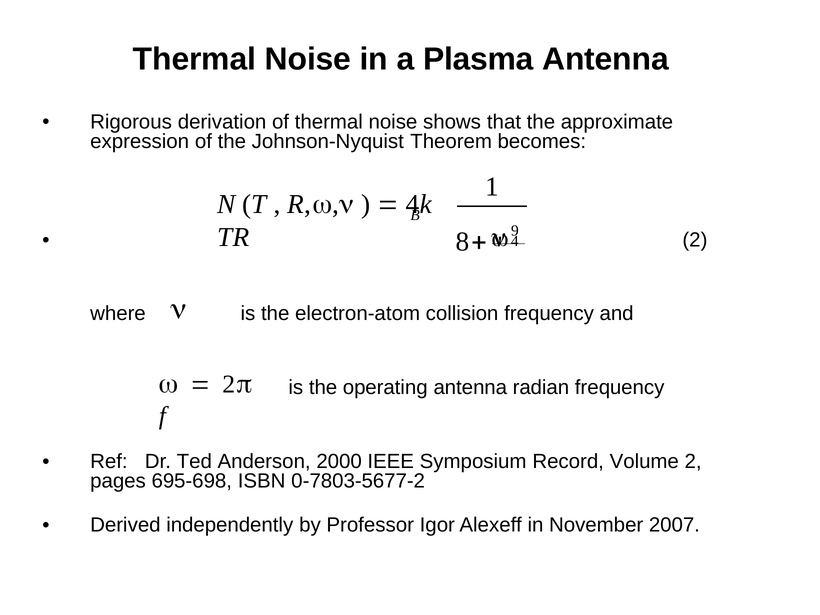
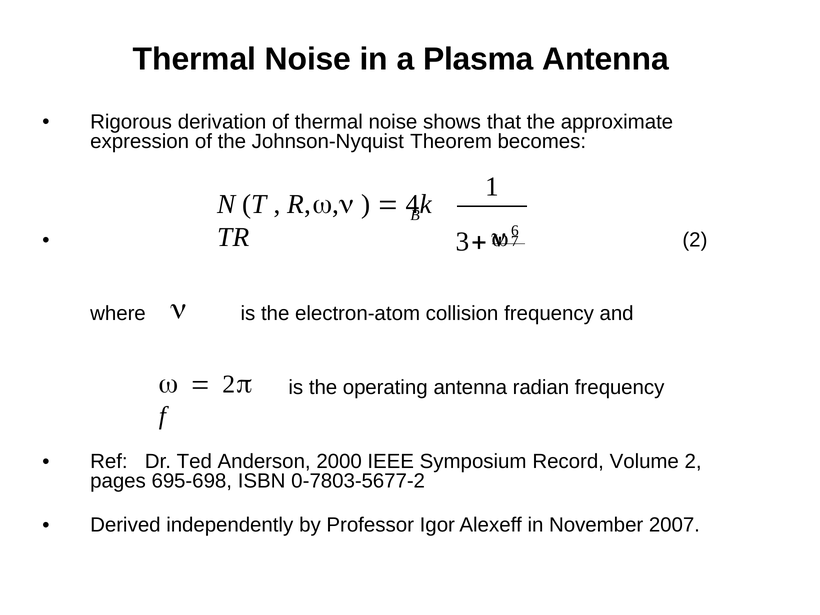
8: 8 -> 3 (462, 242)
4: 4 -> 7 (515, 241)
9: 9 -> 6 (515, 231)
